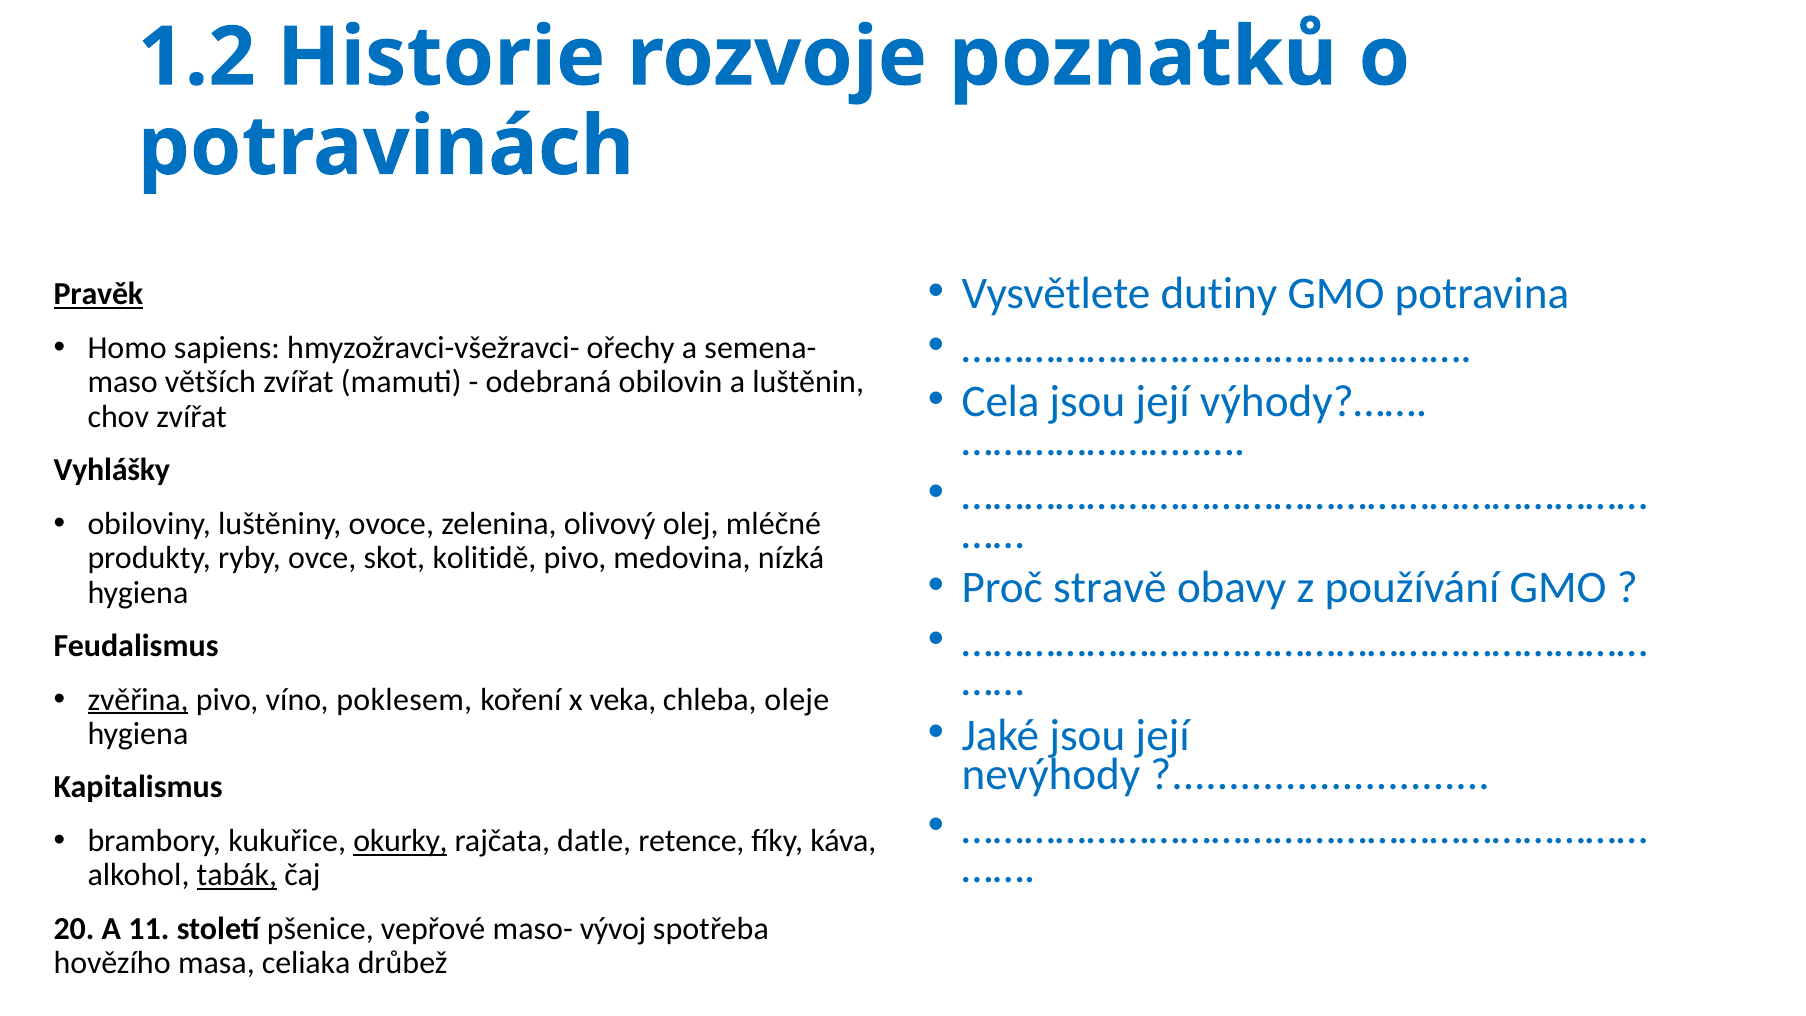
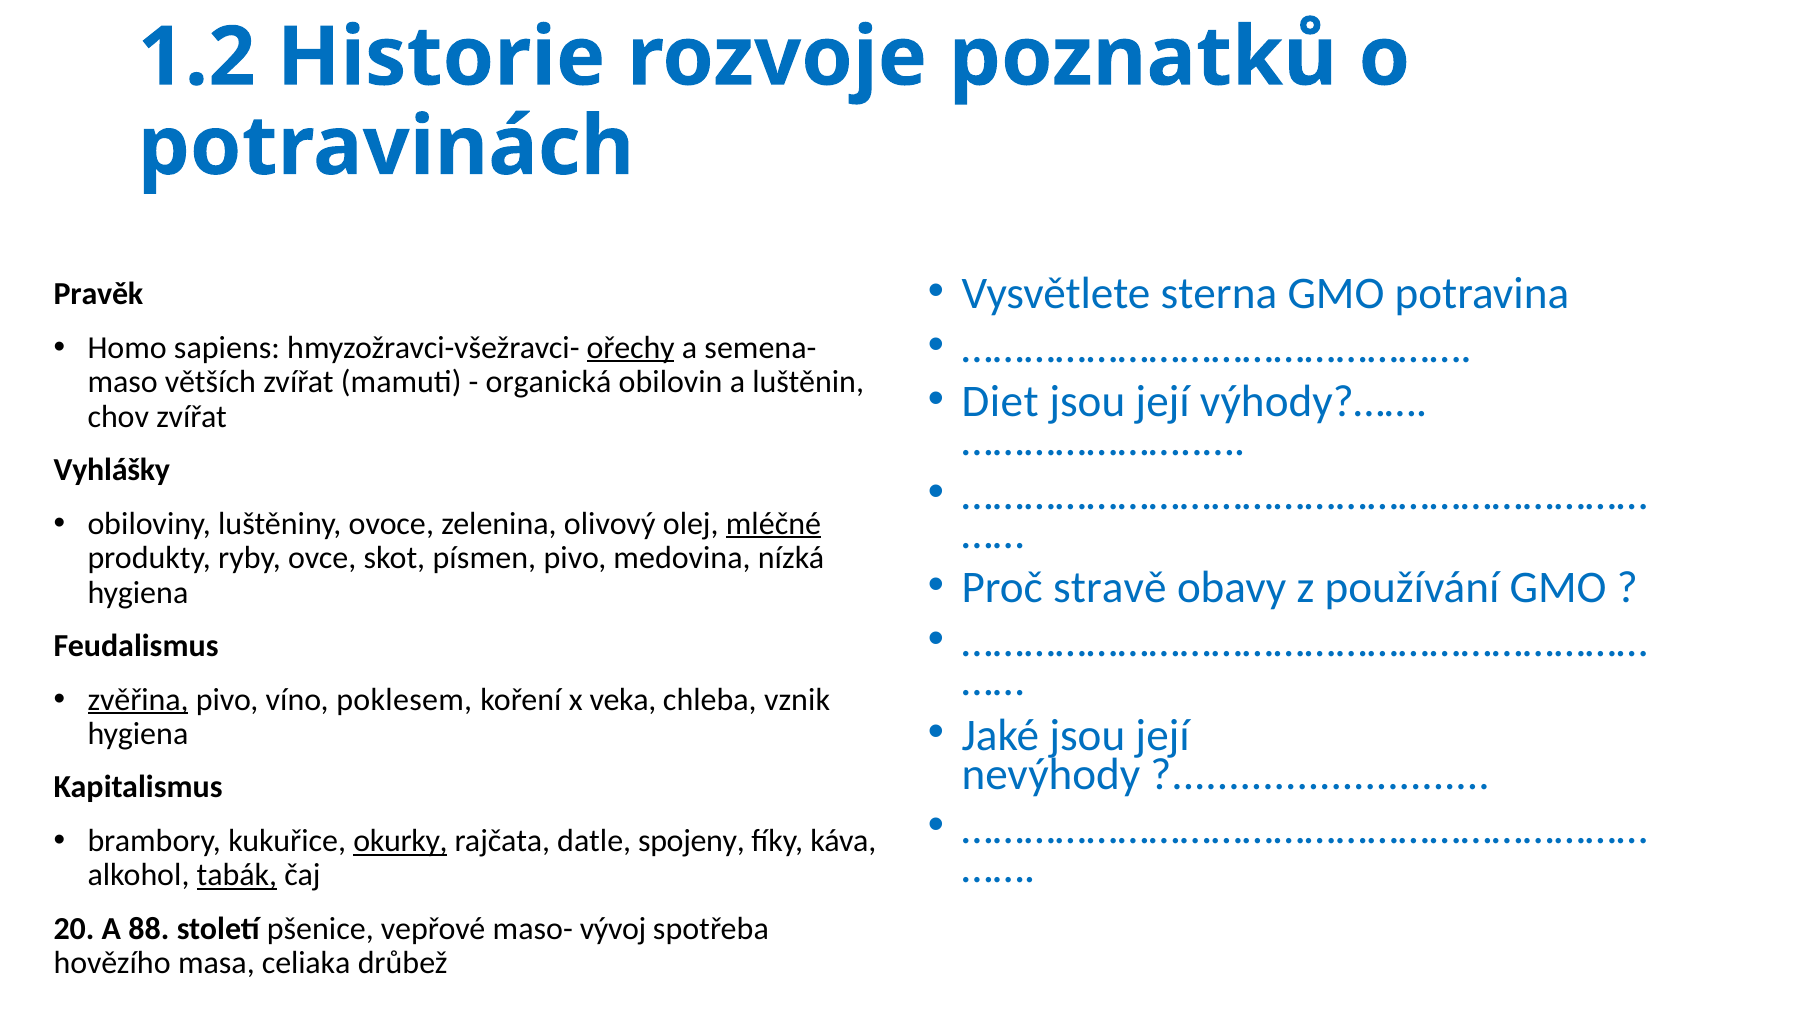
dutiny: dutiny -> sterna (1219, 293)
Pravěk underline: present -> none (98, 294)
ořechy underline: none -> present (631, 348)
odebraná: odebraná -> organická (549, 382)
Cela: Cela -> Diet (1000, 402)
mléčné underline: none -> present (773, 524)
kolitidě: kolitidě -> písmen (484, 558)
oleje: oleje -> vznik (797, 699)
retence: retence -> spojeny (691, 841)
11: 11 -> 88 (149, 929)
